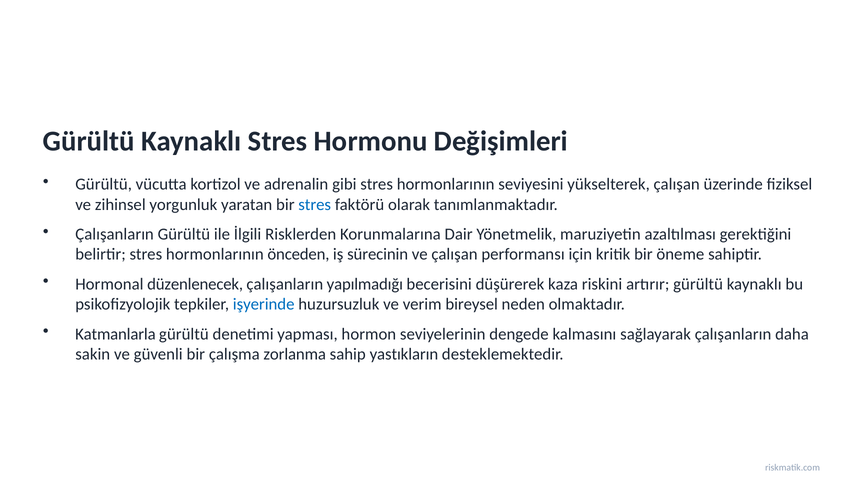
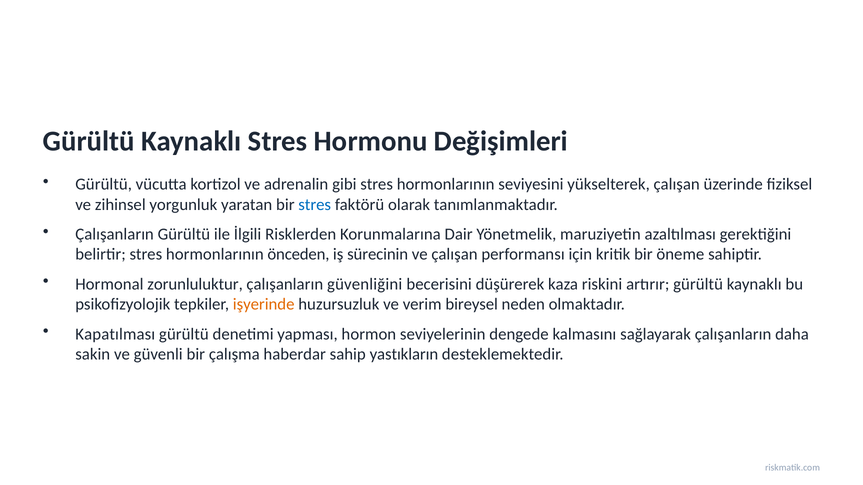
düzenlenecek: düzenlenecek -> zorunluluktur (195, 284)
yapılmadığı: yapılmadığı -> güvenliğini (365, 284)
işyerinde colour: blue -> orange (264, 305)
Katmanlarla: Katmanlarla -> Kapatılması (115, 334)
zorlanma: zorlanma -> haberdar (295, 355)
